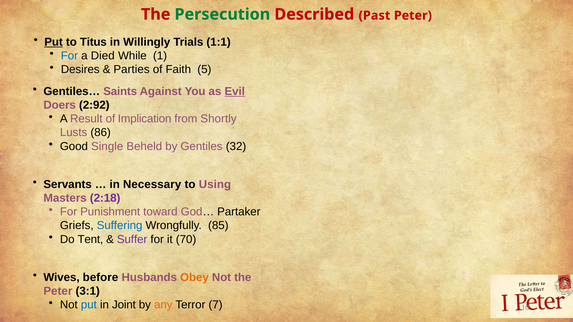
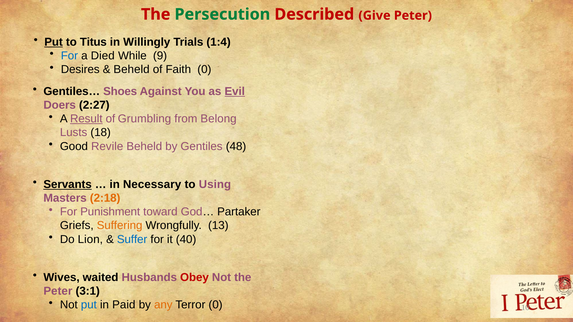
Past: Past -> Give (375, 16)
1:1: 1:1 -> 1:4 (219, 42)
1: 1 -> 9 (160, 56)
Parties: Parties -> Beheld (132, 69)
Faith 5: 5 -> 0 (204, 69)
Saints: Saints -> Shoes (120, 91)
2:92: 2:92 -> 2:27 (94, 105)
Result underline: none -> present (86, 119)
Implication: Implication -> Grumbling (145, 119)
Shortly: Shortly -> Belong (219, 119)
86: 86 -> 18 (101, 133)
Single: Single -> Revile (107, 146)
32: 32 -> 48 (236, 146)
Servants underline: none -> present (68, 185)
2:18 colour: purple -> orange (105, 198)
Suffering colour: blue -> orange (120, 226)
85: 85 -> 13 (218, 226)
Tent: Tent -> Lion (90, 239)
Suffer colour: purple -> blue (132, 239)
70: 70 -> 40 (186, 239)
before: before -> waited (101, 278)
Obey colour: orange -> red (194, 278)
Joint: Joint -> Paid (124, 305)
Terror 7: 7 -> 0 (216, 305)
